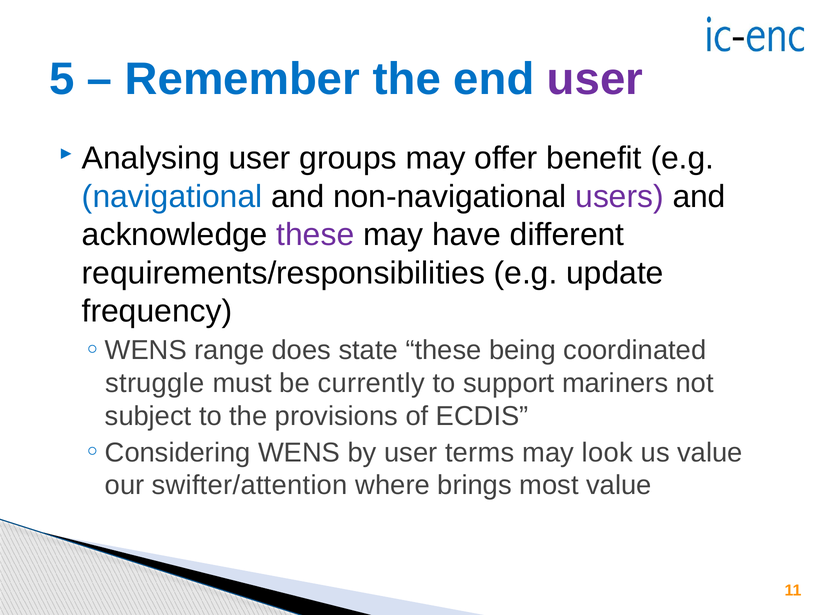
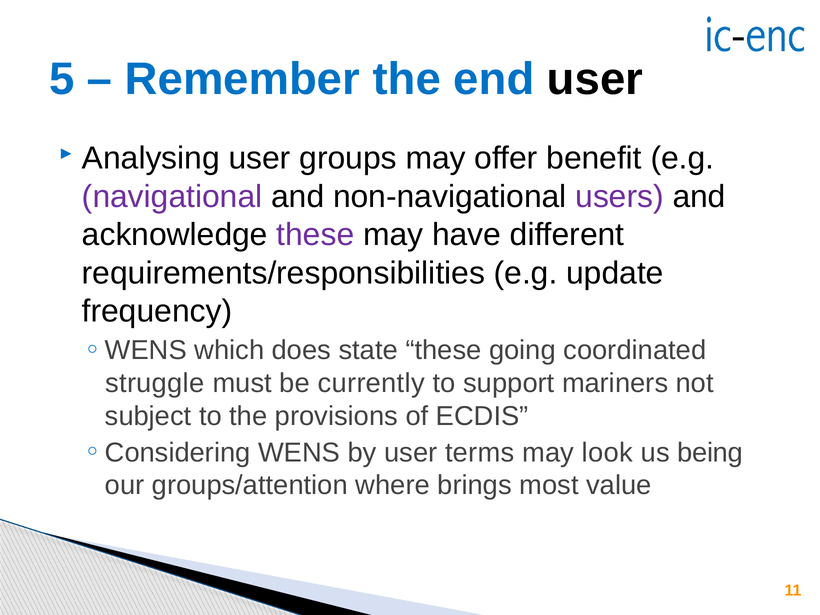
user colour: purple -> black (595, 79)
navigational colour: blue -> purple (172, 197)
range: range -> which (229, 350)
being: being -> going (522, 350)
us value: value -> being (710, 453)
swifter/attention: swifter/attention -> groups/attention (250, 485)
